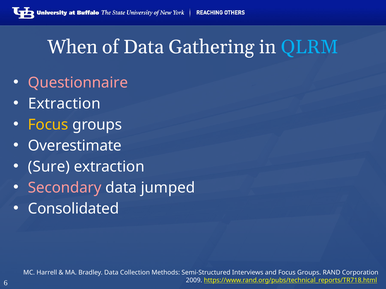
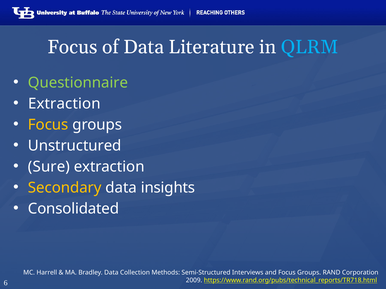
When: When -> Focus (72, 47)
Gathering: Gathering -> Literature (212, 47)
Questionnaire colour: pink -> light green (78, 83)
Overestimate: Overestimate -> Unstructured (75, 146)
Secondary colour: pink -> yellow (65, 188)
jumped: jumped -> insights (168, 188)
